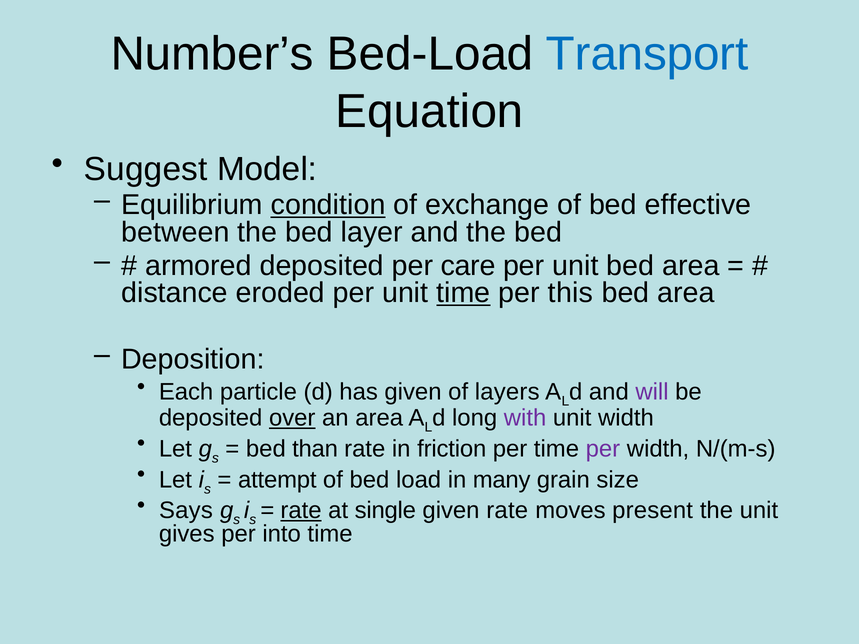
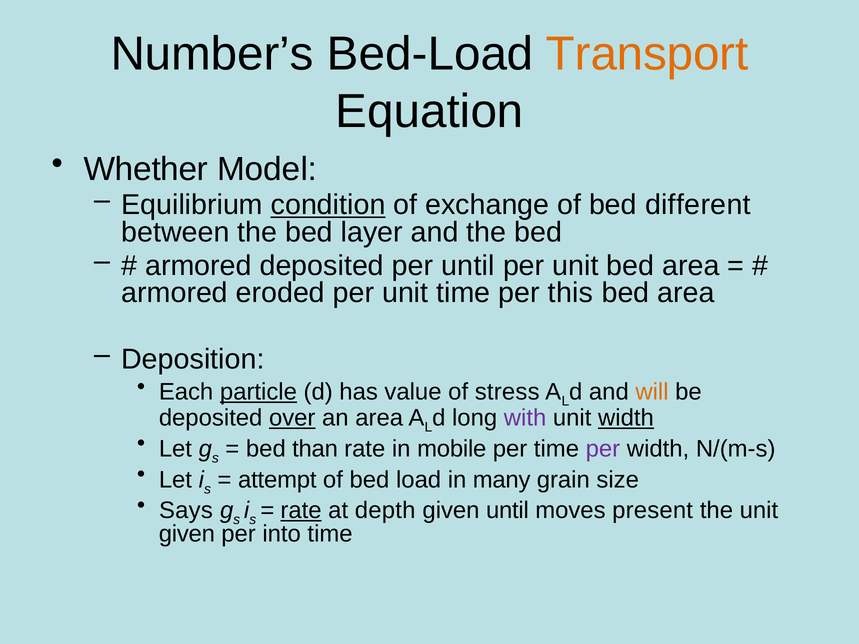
Transport colour: blue -> orange (647, 54)
Suggest: Suggest -> Whether (146, 169)
effective: effective -> different (698, 205)
per care: care -> until (468, 266)
distance: distance -> armored (175, 293)
time underline: present -> none (463, 293)
particle underline: none -> present (258, 392)
has given: given -> value (413, 392)
layers: layers -> stress (507, 392)
will colour: purple -> orange (652, 392)
width underline: none -> present (626, 418)
friction: friction -> mobile (452, 449)
single: single -> depth (385, 511)
given rate: rate -> until (507, 511)
gives: gives -> given (187, 534)
